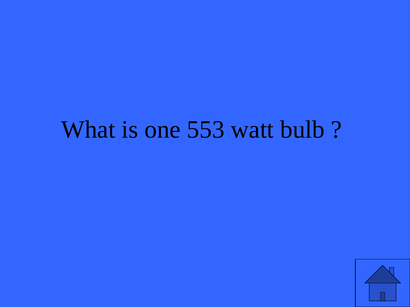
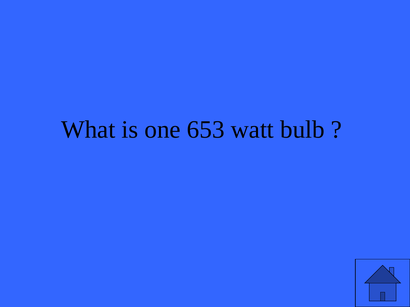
553: 553 -> 653 (206, 130)
